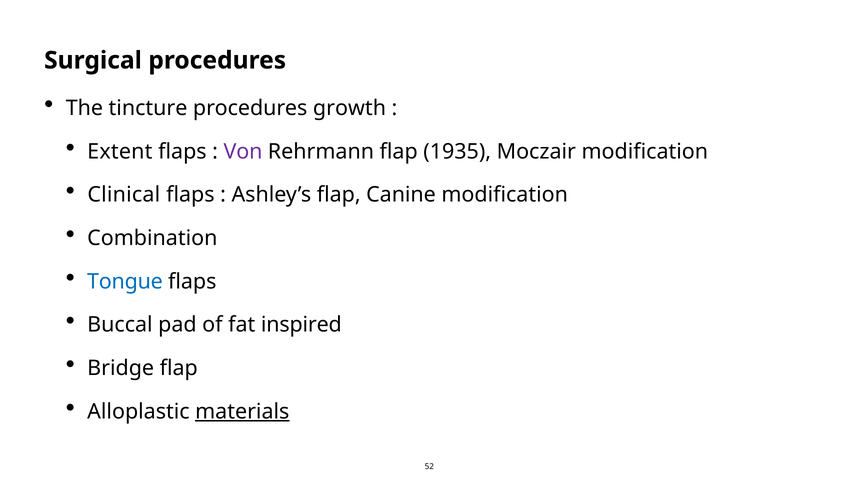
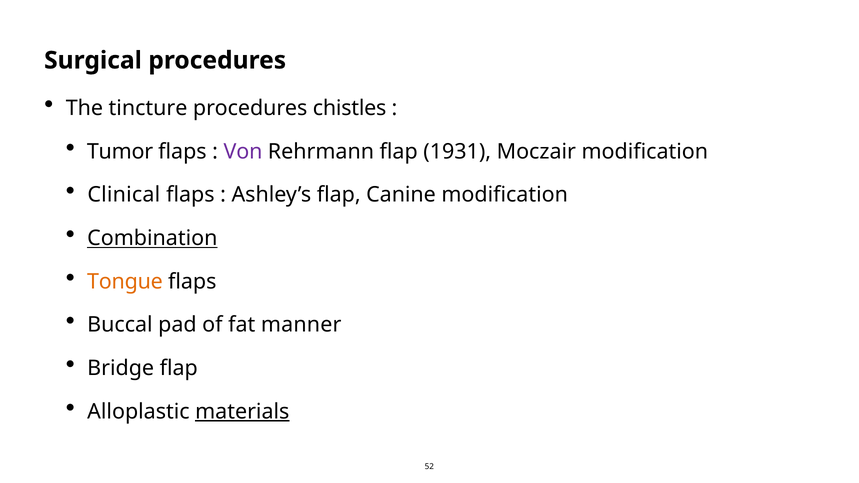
growth: growth -> chistles (350, 108)
Extent: Extent -> Tumor (120, 152)
1935: 1935 -> 1931 (457, 152)
Combination underline: none -> present (152, 238)
Tongue colour: blue -> orange (125, 282)
inspired: inspired -> manner (301, 325)
